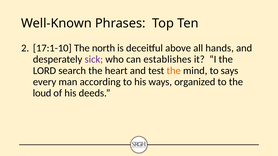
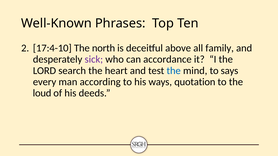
17:1-10: 17:1-10 -> 17:4-10 (52, 48)
hands: hands -> family (220, 48)
establishes: establishes -> accordance (167, 59)
the colour: orange -> blue (174, 71)
organized: organized -> quotation (195, 82)
